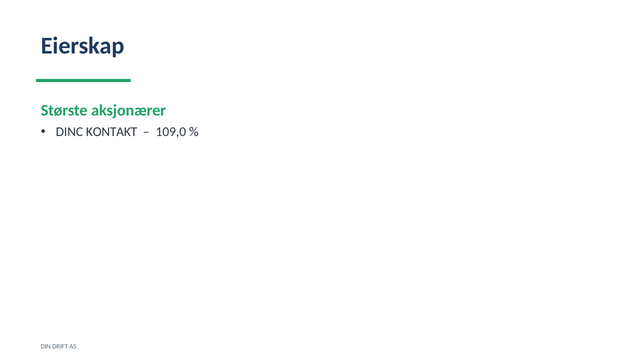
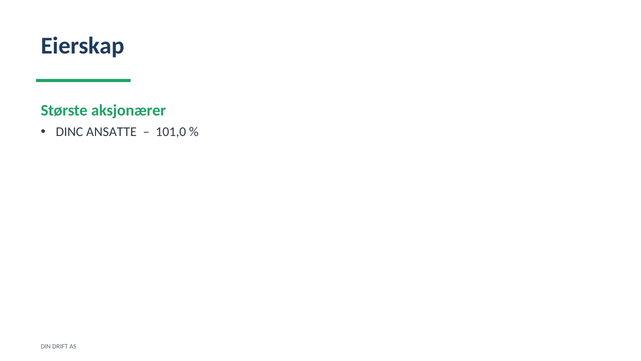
KONTAKT: KONTAKT -> ANSATTE (111, 132)
109,0: 109,0 -> 101,0 (171, 132)
